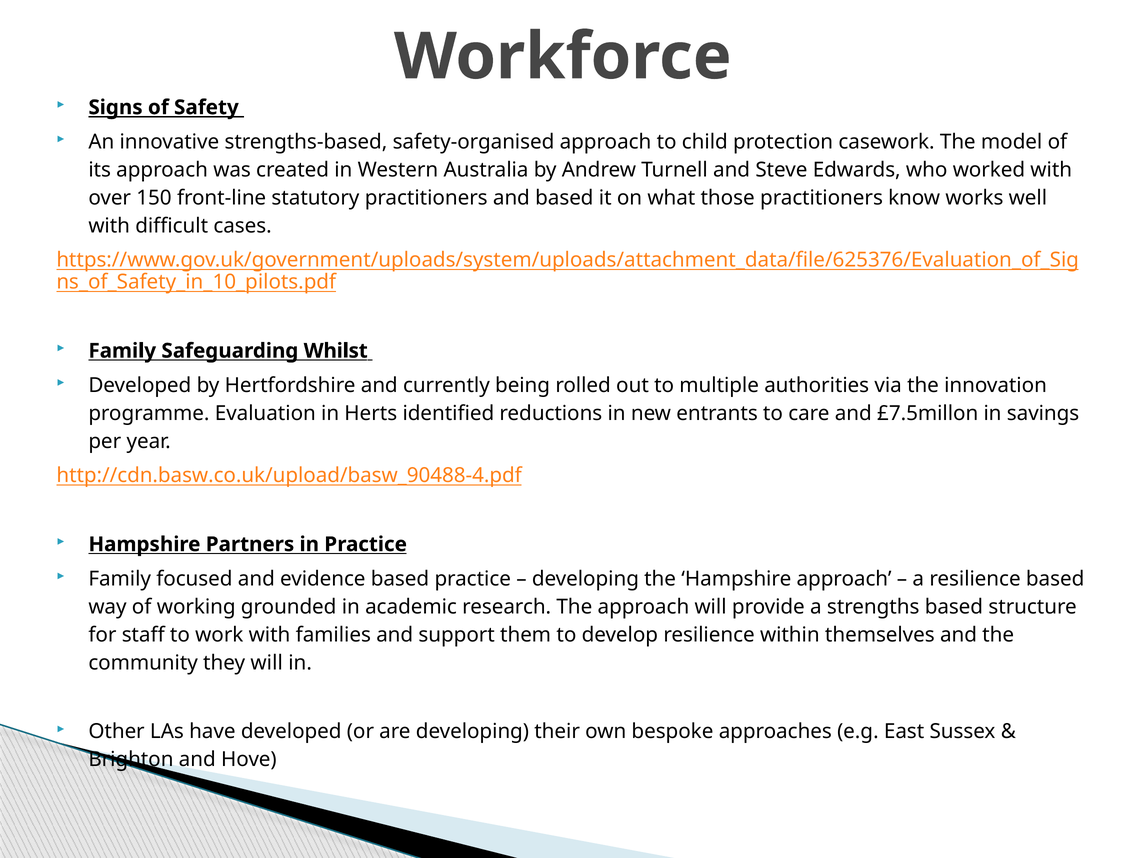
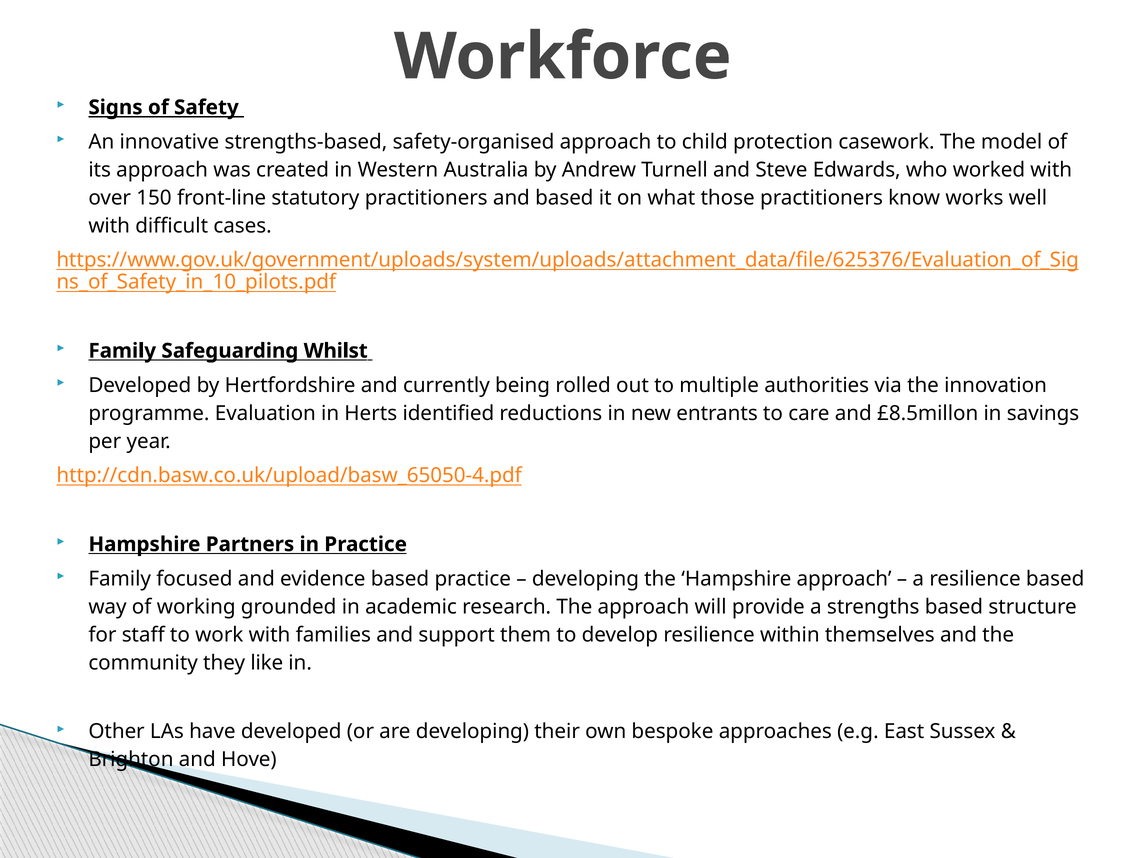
£7.5millon: £7.5millon -> £8.5millon (928, 413)
http://cdn.basw.co.uk/upload/basw_90488-4.pdf: http://cdn.basw.co.uk/upload/basw_90488-4.pdf -> http://cdn.basw.co.uk/upload/basw_65050-4.pdf (289, 475)
they will: will -> like (267, 662)
